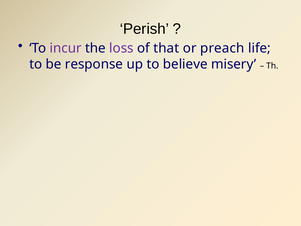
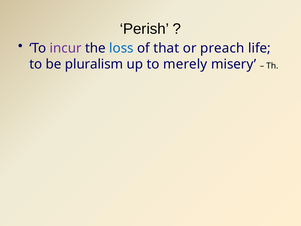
loss colour: purple -> blue (121, 48)
response: response -> pluralism (94, 64)
believe: believe -> merely (185, 64)
